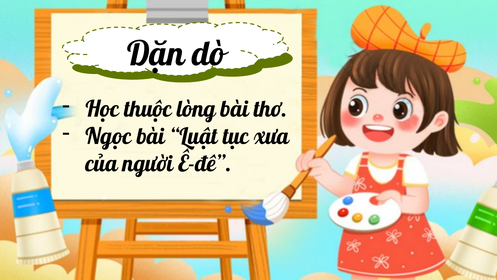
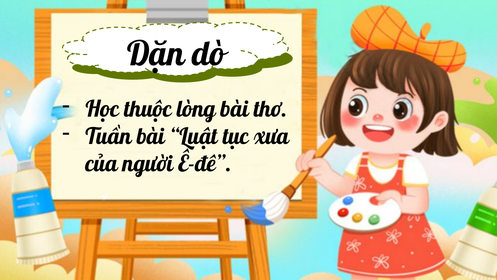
Ngọc: Ngọc -> Tuần (109, 136)
